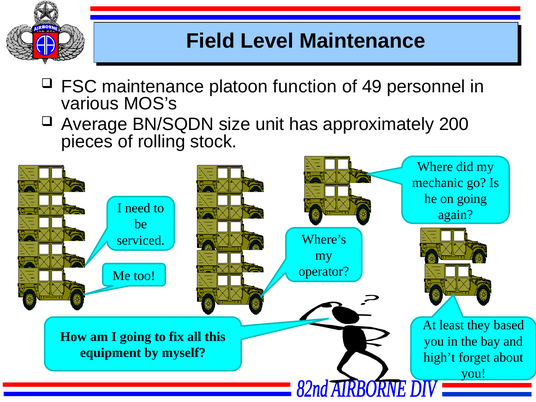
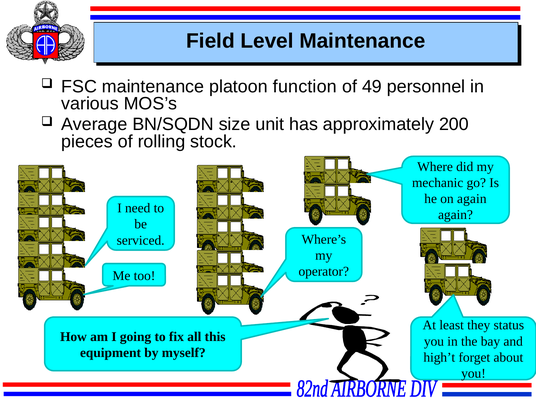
on going: going -> again (472, 199)
based: based -> status (509, 325)
